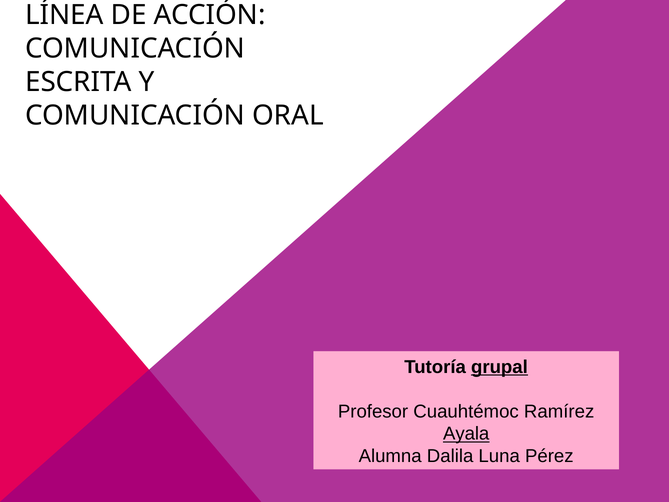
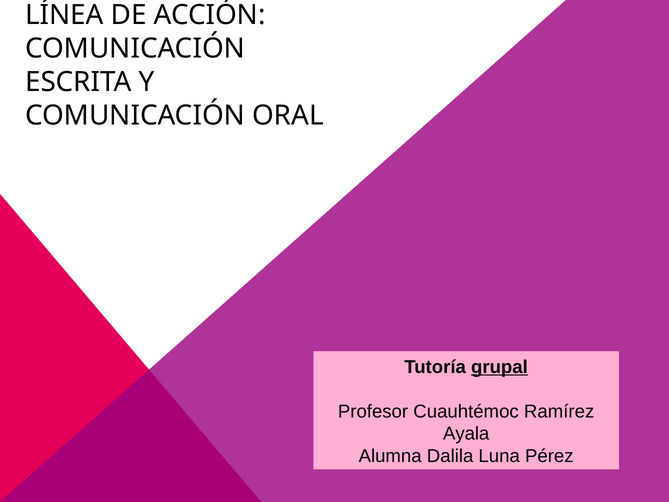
Ayala underline: present -> none (466, 434)
